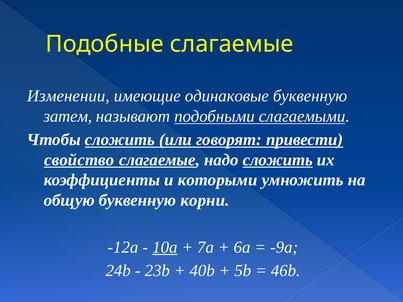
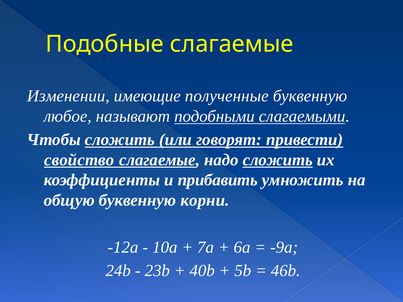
одинаковые: одинаковые -> полученные (227, 96)
затем: затем -> любое (68, 116)
которыми: которыми -> прибавить (218, 180)
10а underline: present -> none (165, 247)
